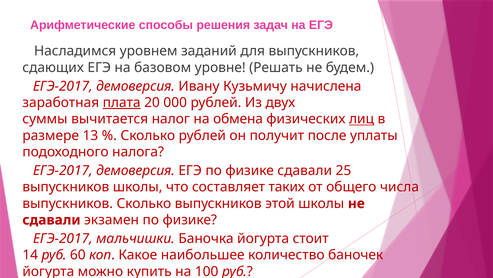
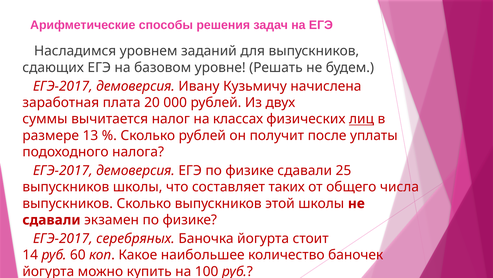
плата underline: present -> none (122, 102)
обмена: обмена -> классах (238, 119)
мальчишки: мальчишки -> серебряных (135, 238)
